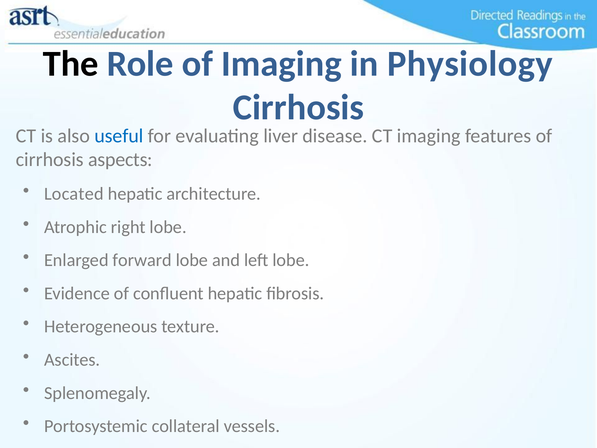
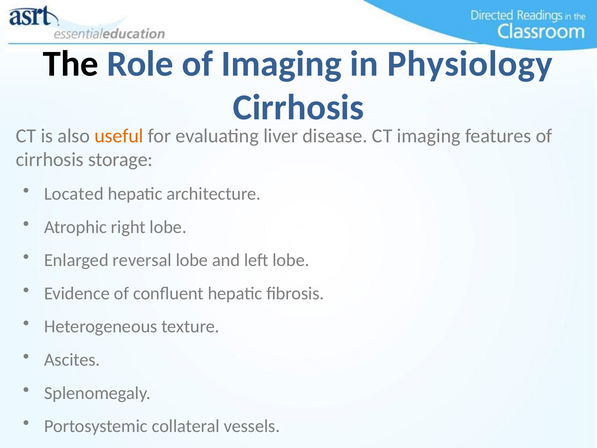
useful colour: blue -> orange (119, 136)
aspects: aspects -> storage (120, 160)
forward: forward -> reversal (142, 260)
